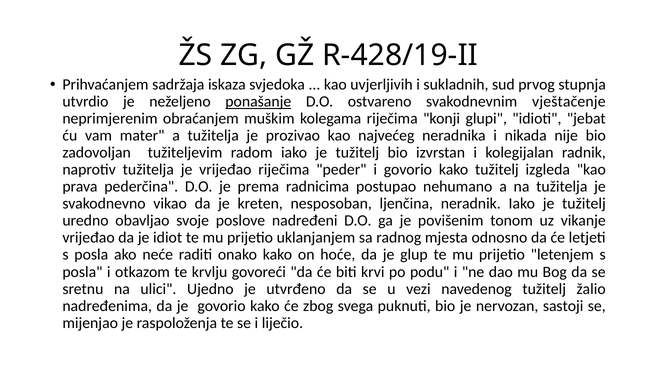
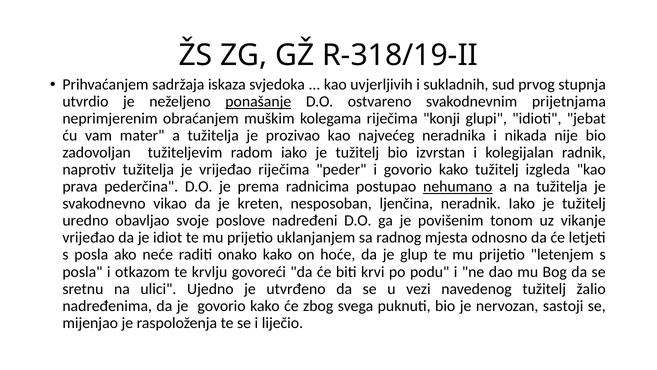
R-428/19-II: R-428/19-II -> R-318/19-II (400, 55)
vještačenje: vještačenje -> prijetnjama (569, 102)
nehumano underline: none -> present (458, 187)
